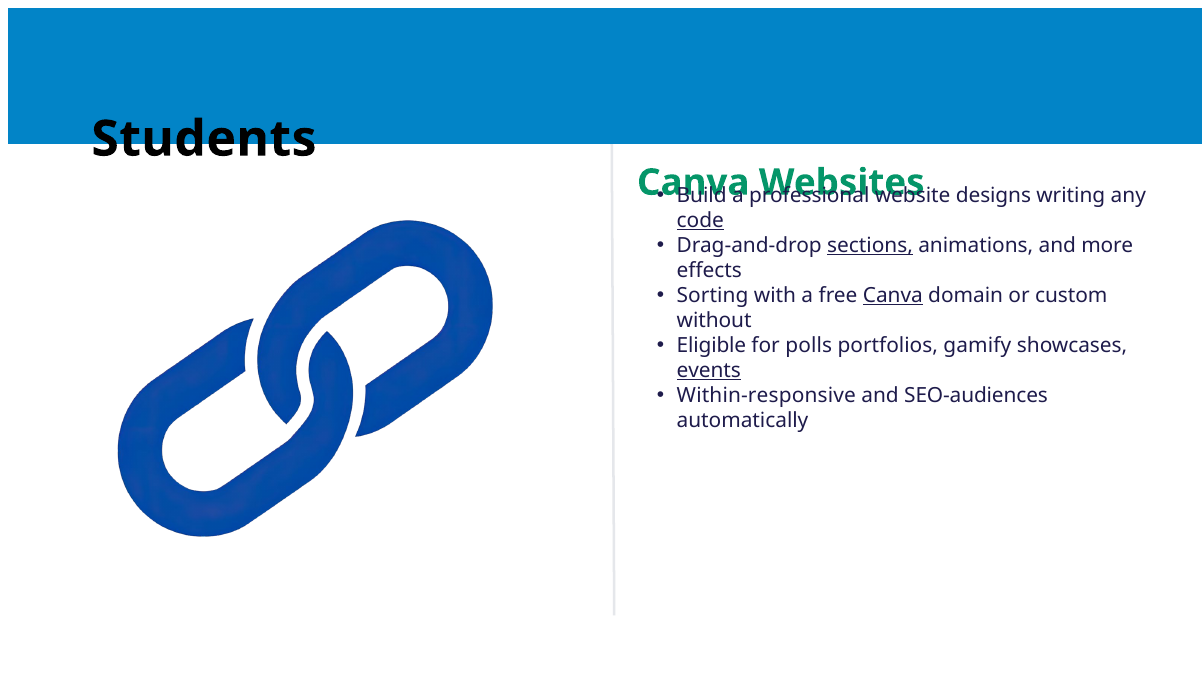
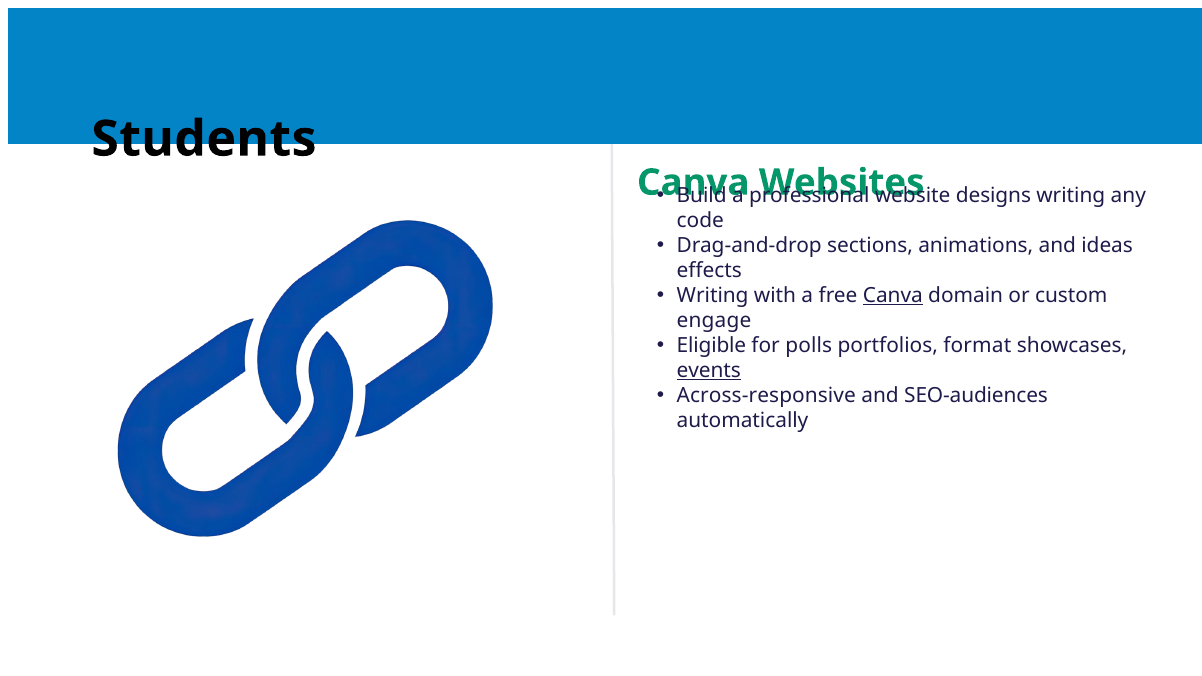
code underline: present -> none (700, 221)
sections underline: present -> none (870, 246)
more: more -> ideas (1107, 246)
Sorting: Sorting -> Writing (713, 296)
without: without -> engage (714, 321)
gamify: gamify -> format (977, 346)
Within-responsive: Within-responsive -> Across-responsive (766, 396)
